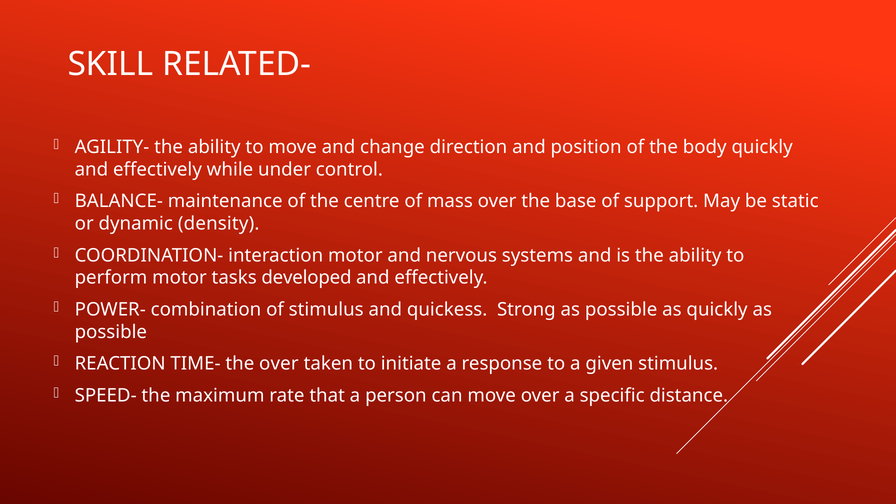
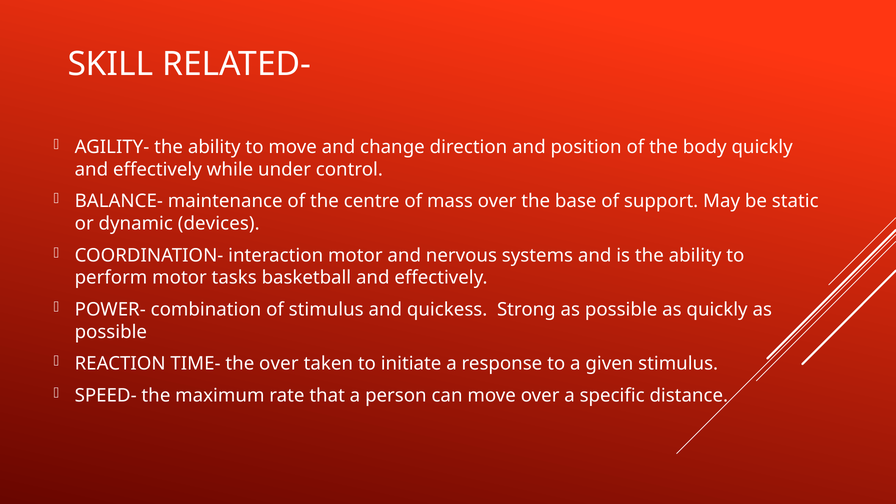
density: density -> devices (219, 224)
developed: developed -> basketball (306, 278)
